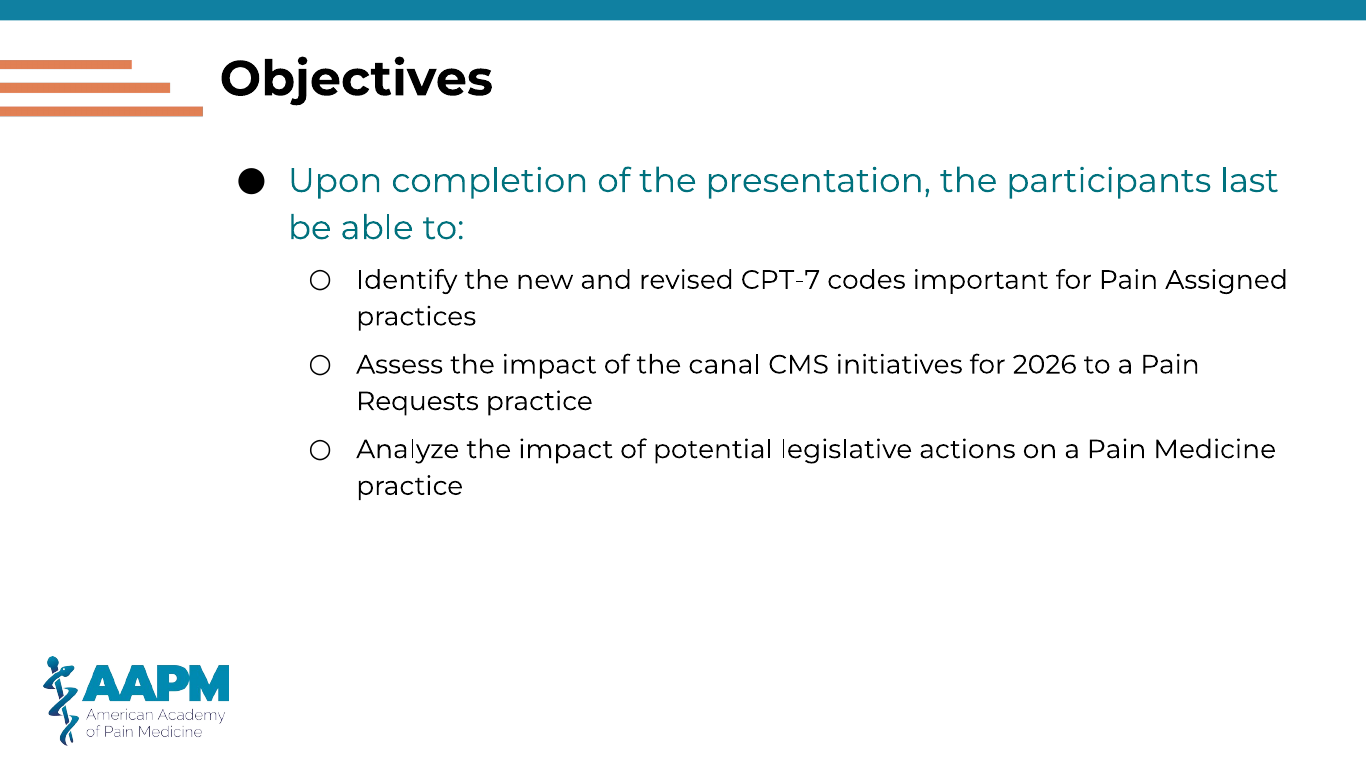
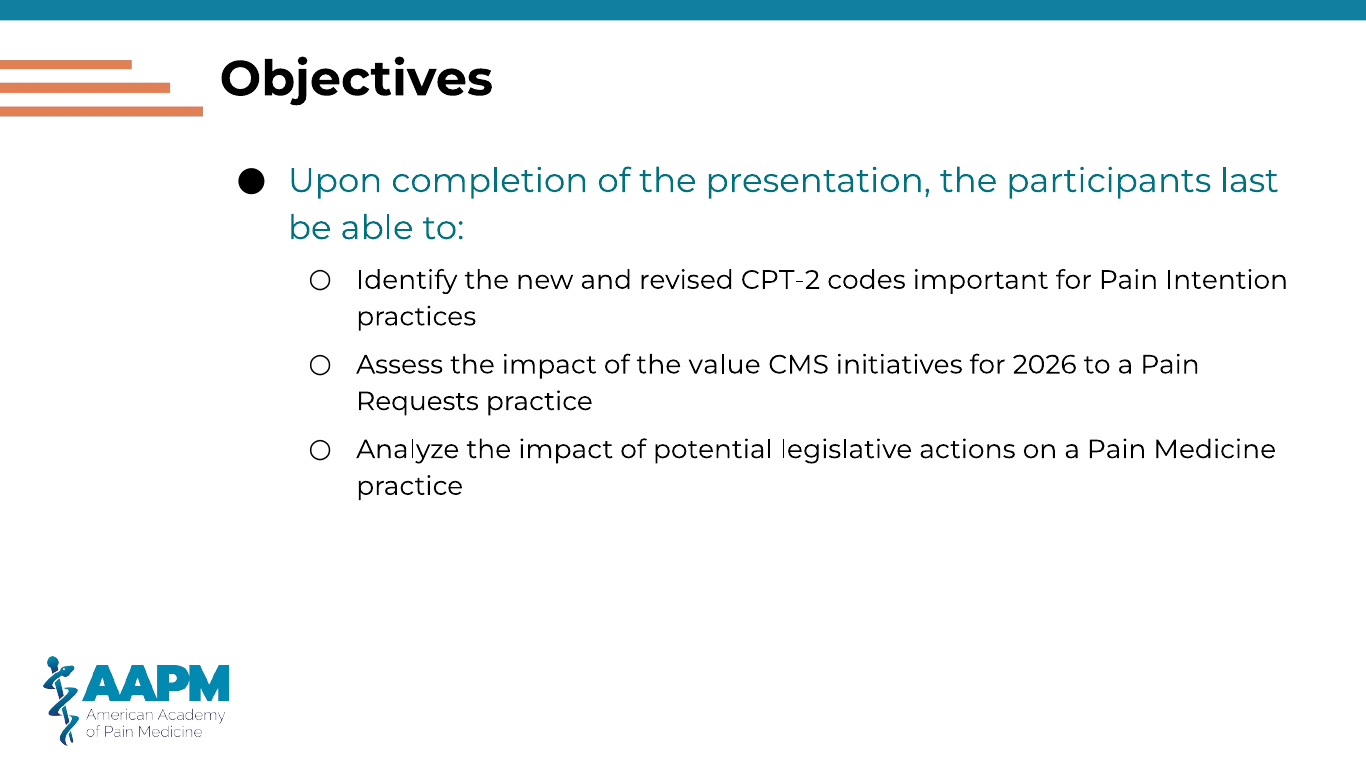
CPT-7: CPT-7 -> CPT-2 (780, 280)
Assigned: Assigned -> Intention (1227, 280)
canal: canal -> value (725, 364)
